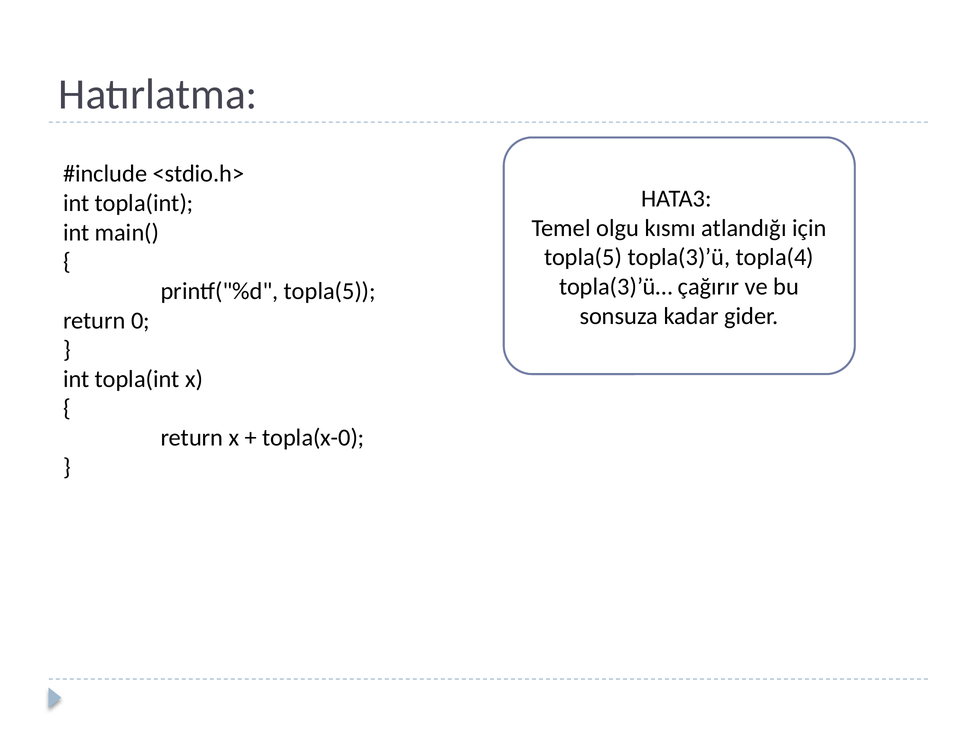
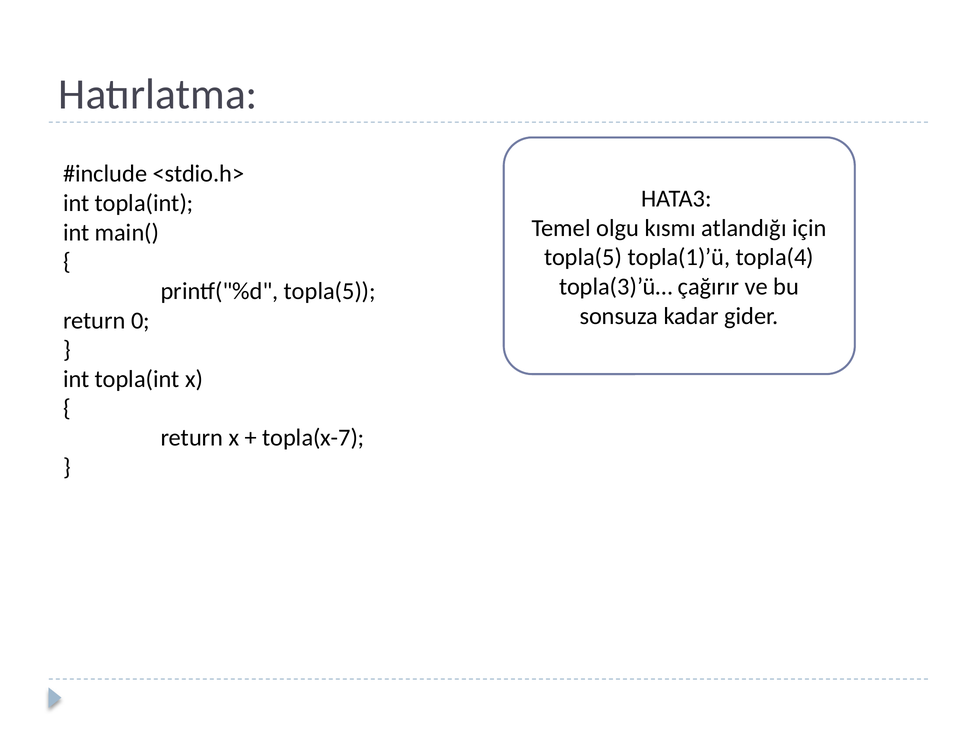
topla(3)’ü: topla(3)’ü -> topla(1)’ü (679, 257)
topla(x-0: topla(x-0 -> topla(x-7 (313, 438)
